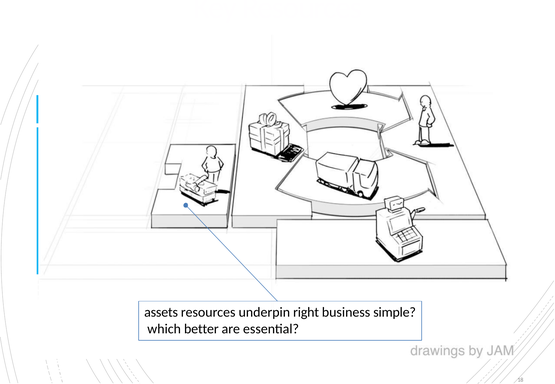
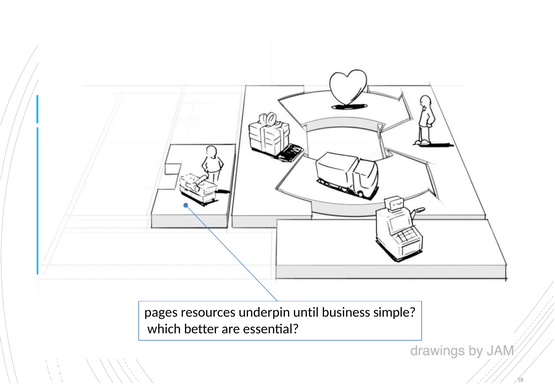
assets: assets -> pages (161, 313)
right: right -> until (306, 313)
